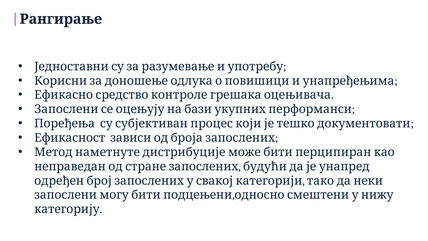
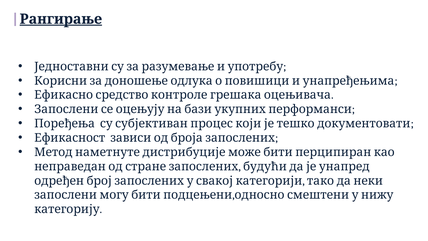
Рангирање underline: none -> present (61, 19)
